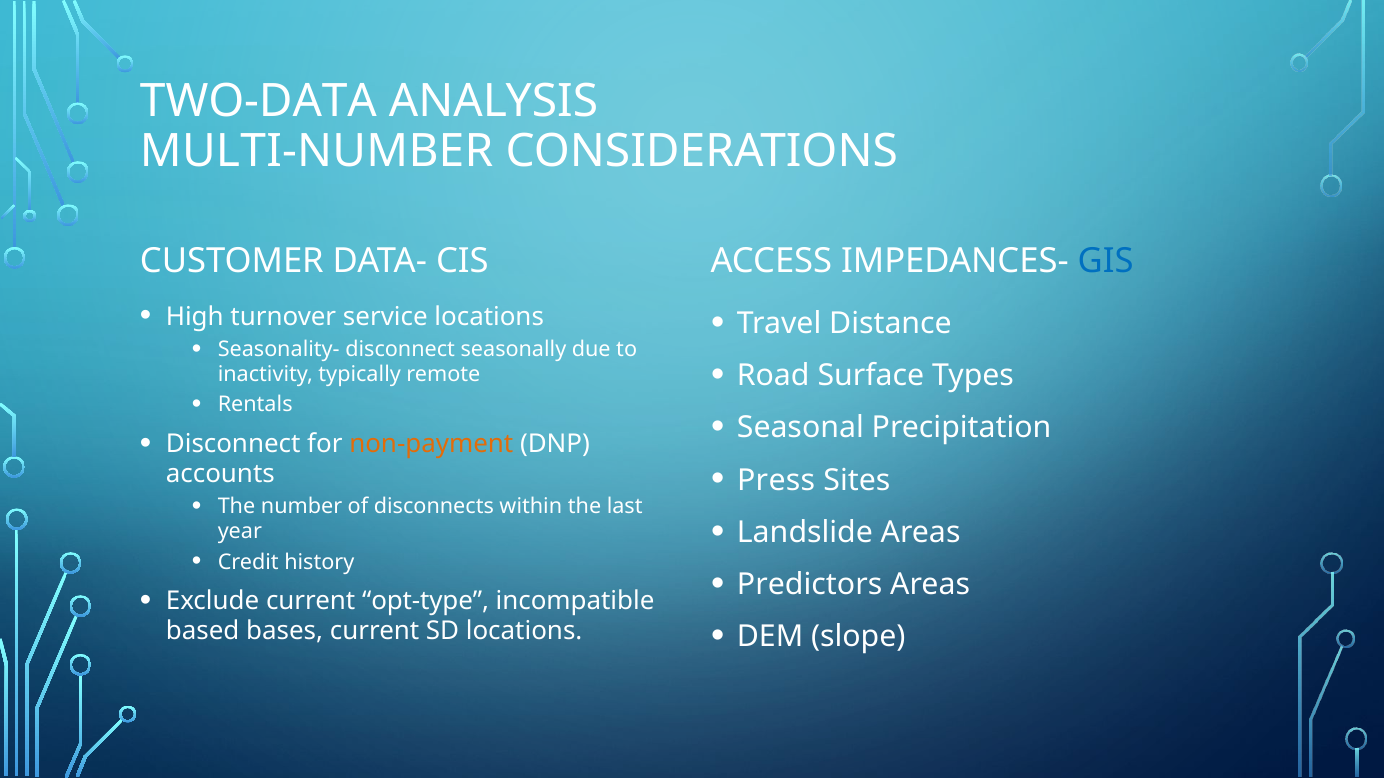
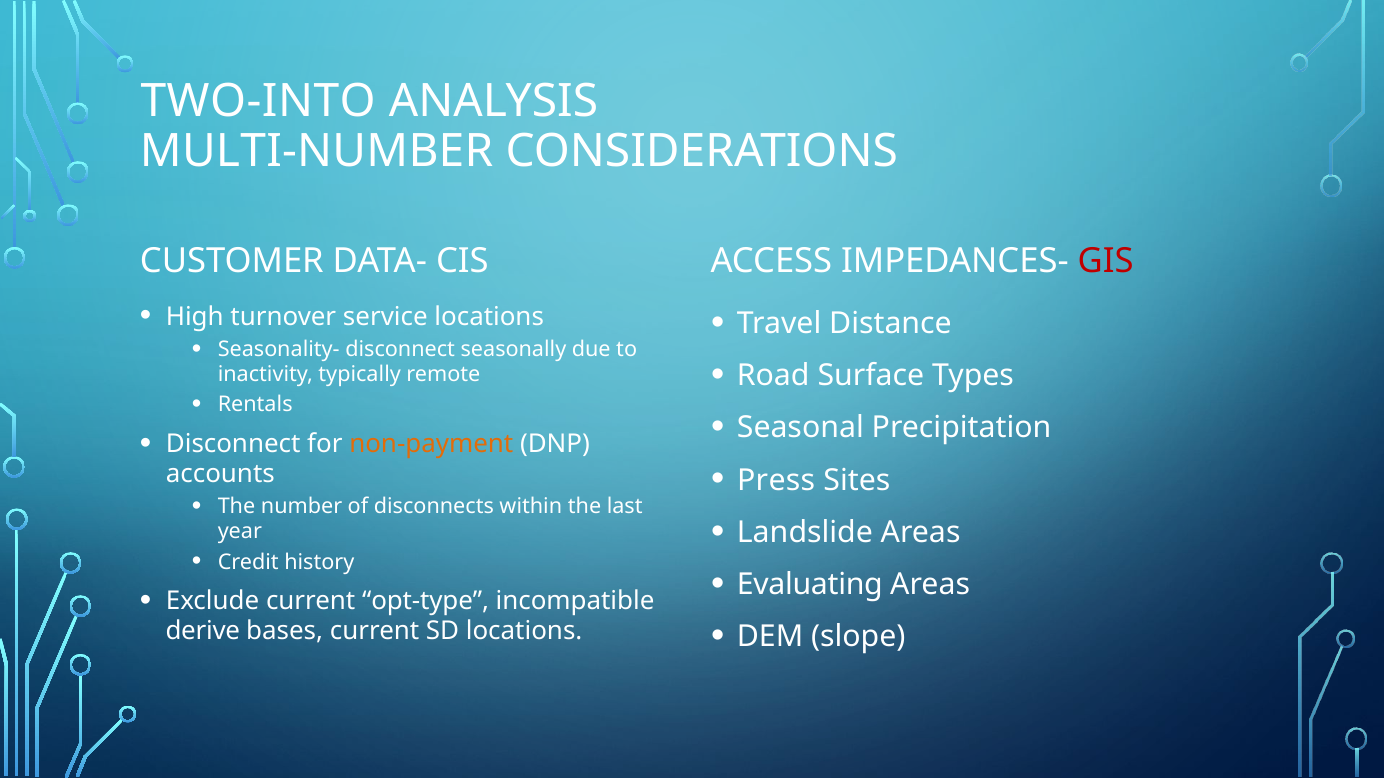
TWO-DATA: TWO-DATA -> TWO-INTO (258, 101)
GIS colour: blue -> red (1106, 262)
Predictors: Predictors -> Evaluating (810, 585)
based: based -> derive (203, 631)
